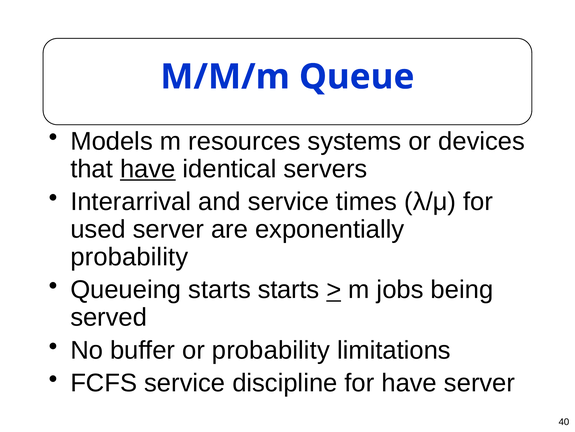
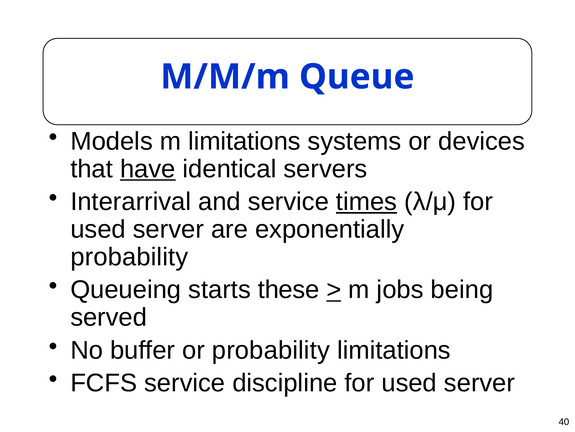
m resources: resources -> limitations (244, 141)
times underline: none -> present (367, 201)
starts starts: starts -> these (289, 289)
discipline for have: have -> used (409, 382)
